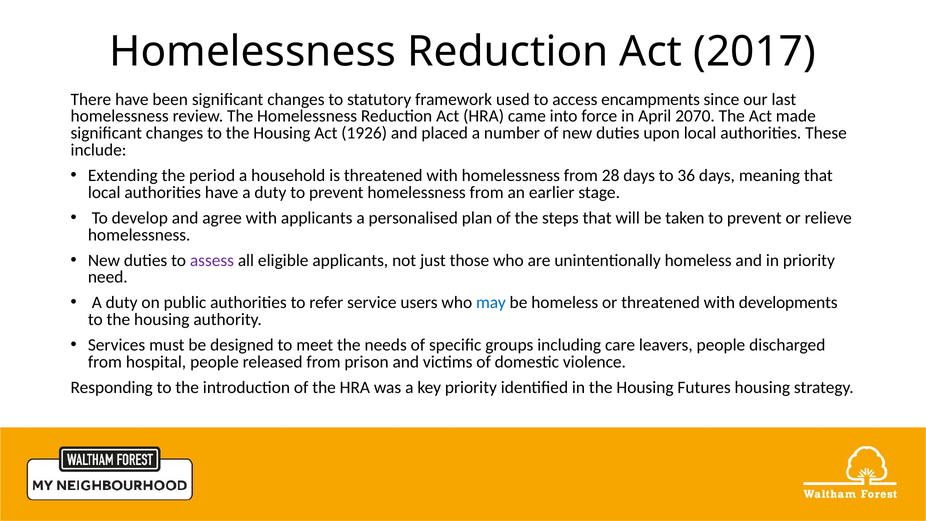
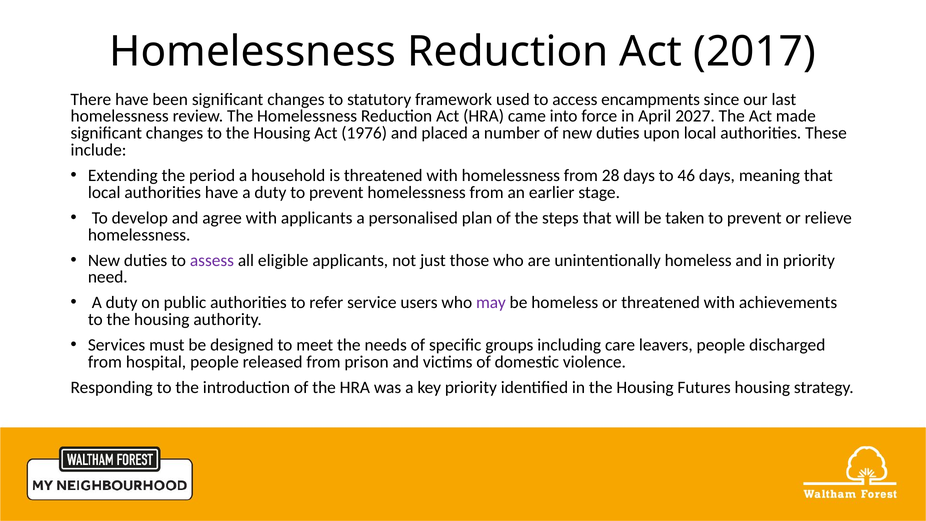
2070: 2070 -> 2027 (695, 116)
1926: 1926 -> 1976 (364, 133)
36: 36 -> 46 (686, 175)
may colour: blue -> purple (491, 303)
developments: developments -> achievements (788, 303)
